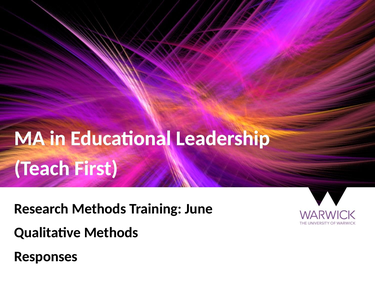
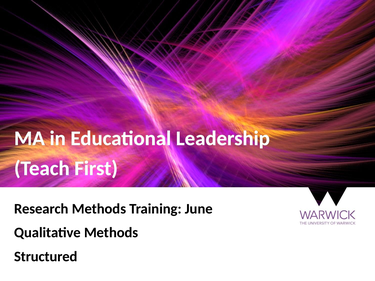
Responses: Responses -> Structured (46, 257)
